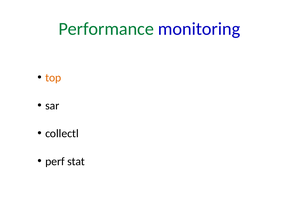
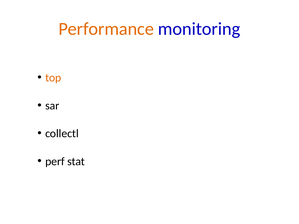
Performance colour: green -> orange (106, 29)
